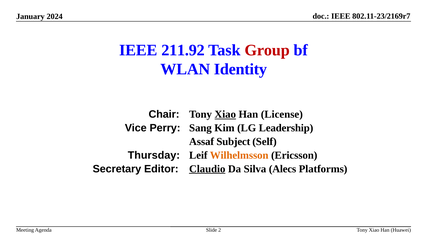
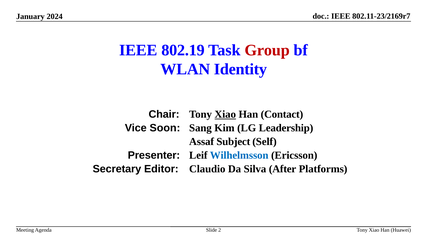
211.92: 211.92 -> 802.19 (183, 50)
License: License -> Contact (282, 114)
Perry: Perry -> Soon (165, 128)
Thursday: Thursday -> Presenter (154, 155)
Wilhelmsson colour: orange -> blue (239, 155)
Claudio underline: present -> none (207, 169)
Alecs: Alecs -> After (283, 169)
